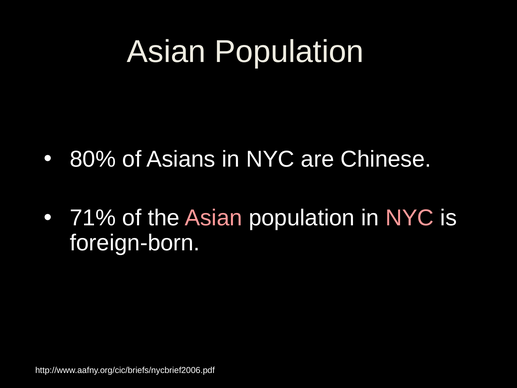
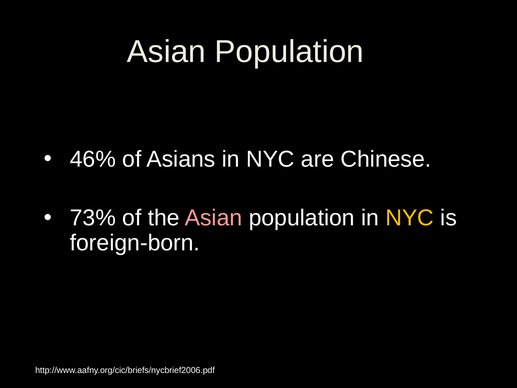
80%: 80% -> 46% (93, 159)
71%: 71% -> 73% (93, 218)
NYC colour: pink -> yellow (410, 218)
